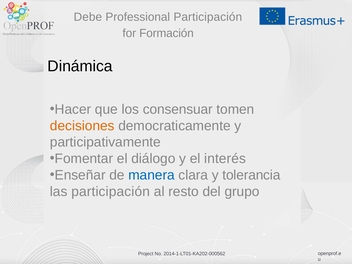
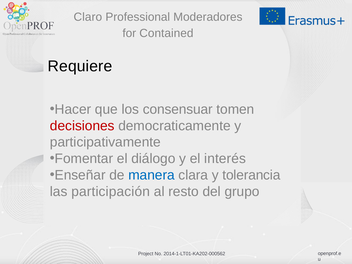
Debe: Debe -> Claro (88, 17)
Professional Participación: Participación -> Moderadores (208, 17)
Formación: Formación -> Contained (166, 33)
Dinámica: Dinámica -> Requiere (80, 66)
decisiones colour: orange -> red (82, 126)
